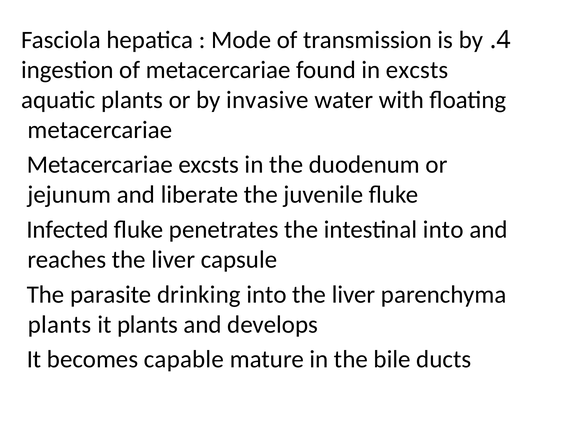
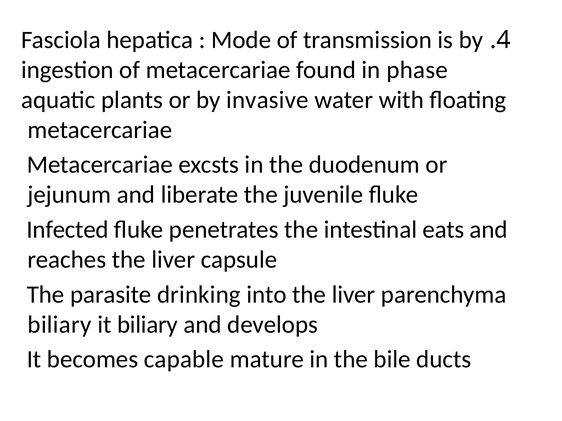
in excsts: excsts -> phase (417, 70)
intestinal into: into -> eats (443, 230)
plants: plants -> biliary (60, 325)
it plants: plants -> biliary (148, 325)
